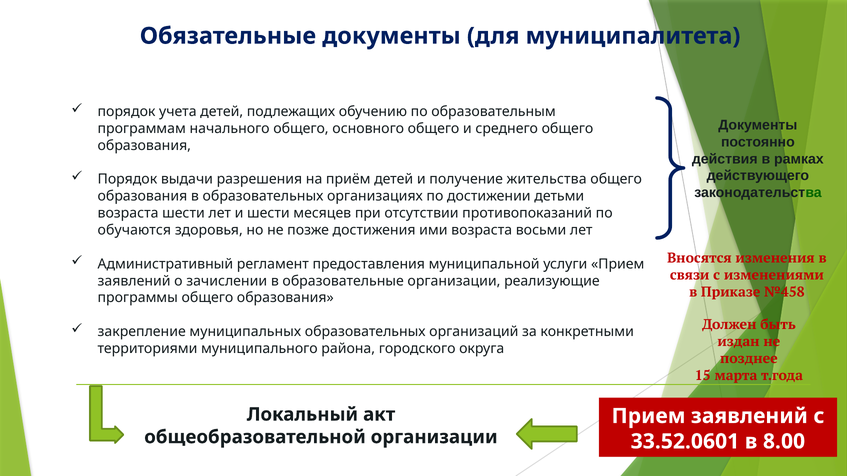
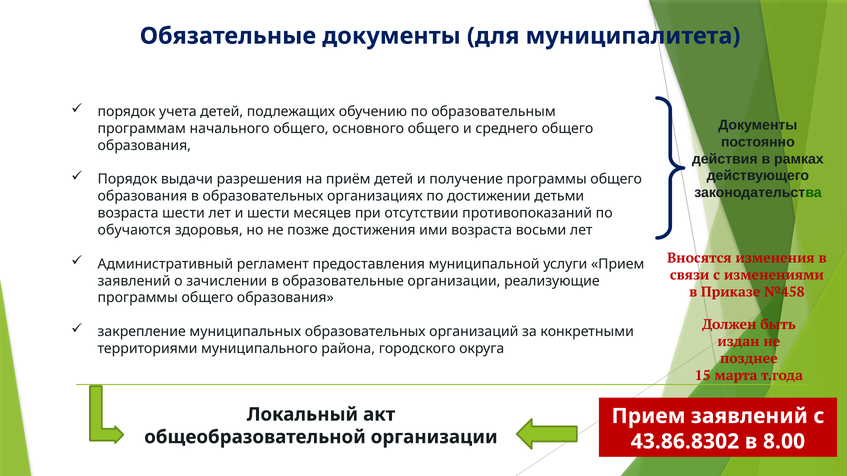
получение жительства: жительства -> программы (547, 179)
33.52.0601: 33.52.0601 -> 43.86.8302 (685, 442)
